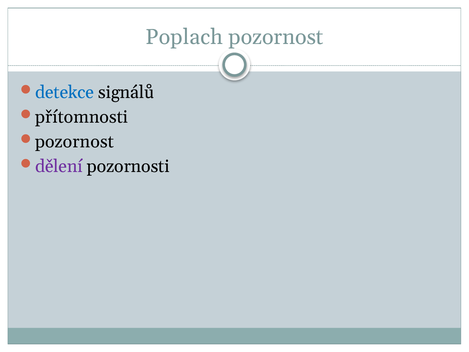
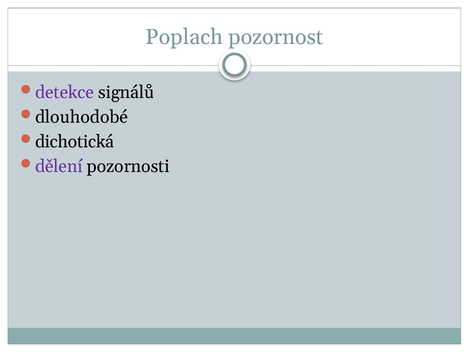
detekce colour: blue -> purple (65, 92)
přítomnosti: přítomnosti -> dlouhodobé (82, 117)
pozornost: pozornost -> dichotická (75, 142)
